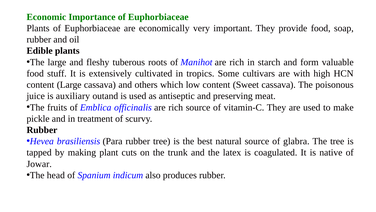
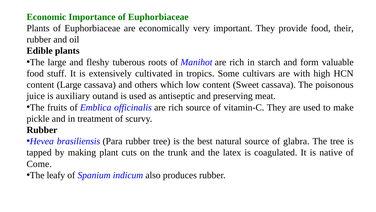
soap: soap -> their (344, 28)
Jowar: Jowar -> Come (39, 164)
head: head -> leafy (56, 175)
